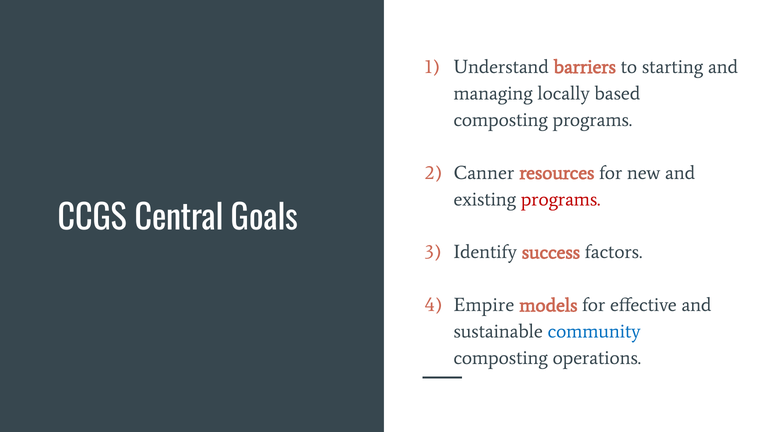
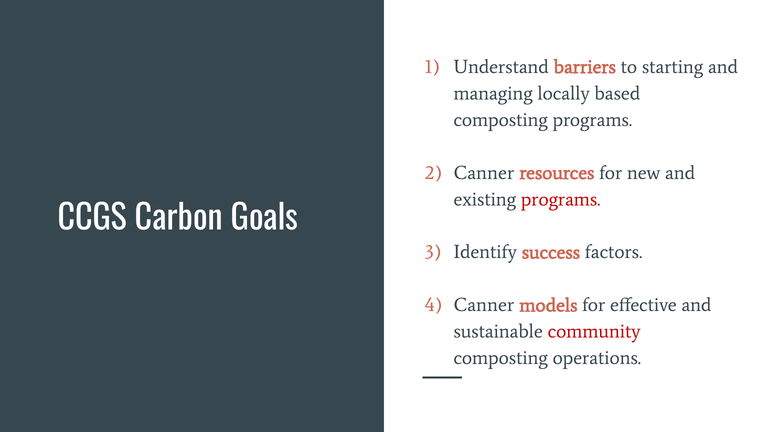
Central: Central -> Carbon (179, 219)
Empire: Empire -> Canner (484, 305)
community colour: blue -> red (594, 332)
